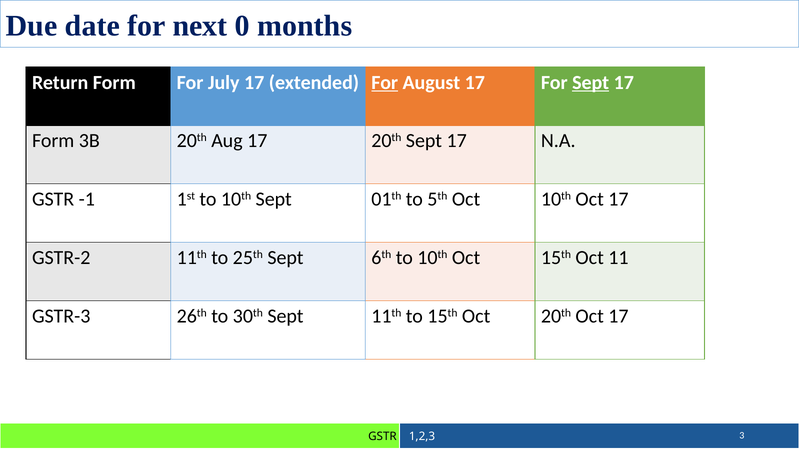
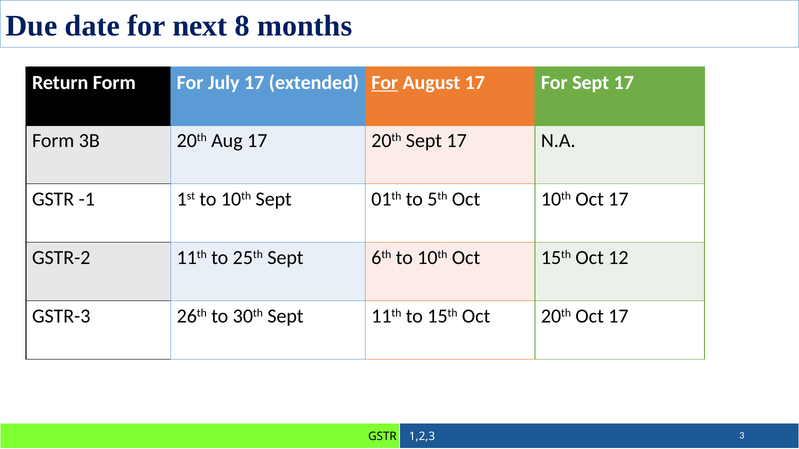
0: 0 -> 8 (242, 26)
Sept underline: present -> none (591, 83)
11: 11 -> 12 (618, 258)
